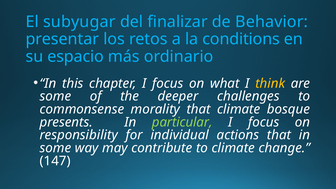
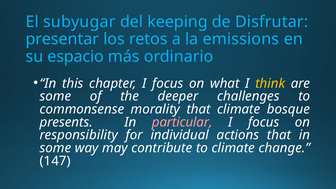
finalizar: finalizar -> keeping (178, 22)
Behavior: Behavior -> Disfrutar (272, 22)
conditions: conditions -> emissions (241, 39)
particular colour: light green -> pink (182, 122)
